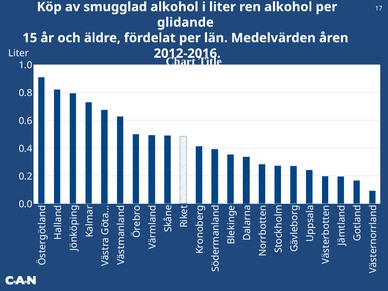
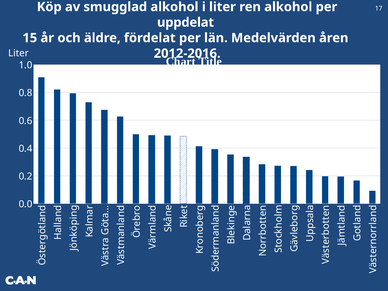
glidande: glidande -> uppdelat (186, 22)
